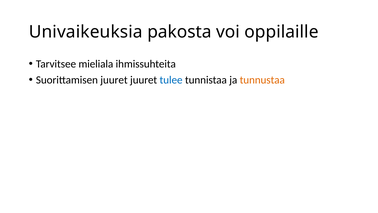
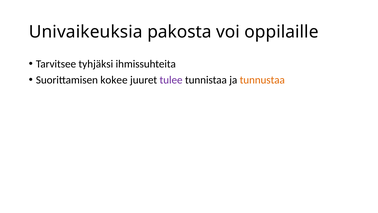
mieliala: mieliala -> tyhjäksi (96, 64)
Suorittamisen juuret: juuret -> kokee (114, 80)
tulee colour: blue -> purple (171, 80)
